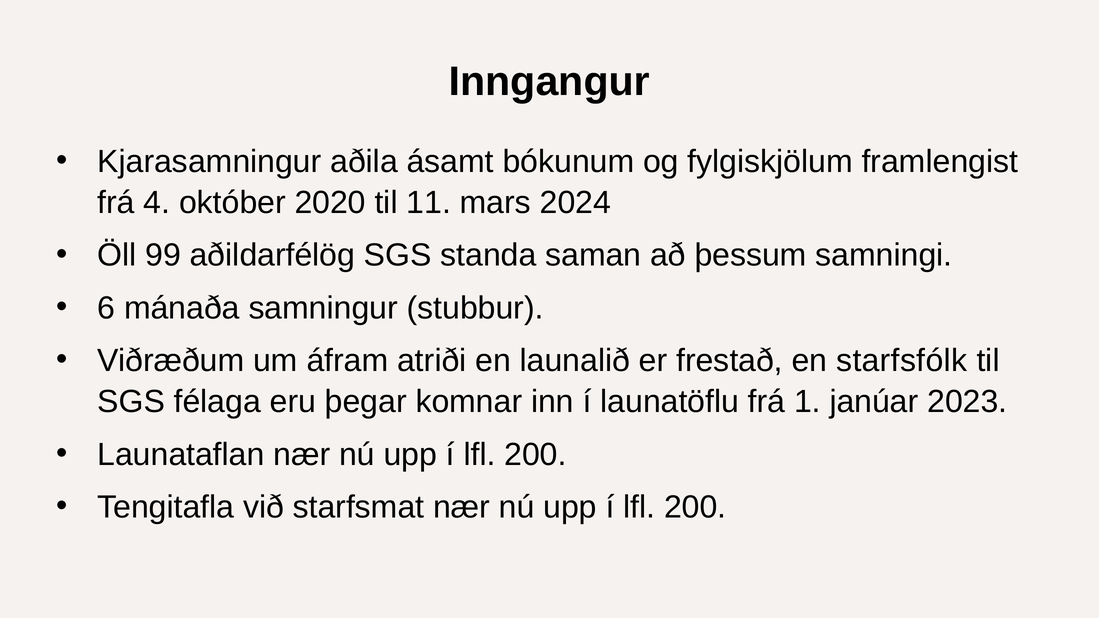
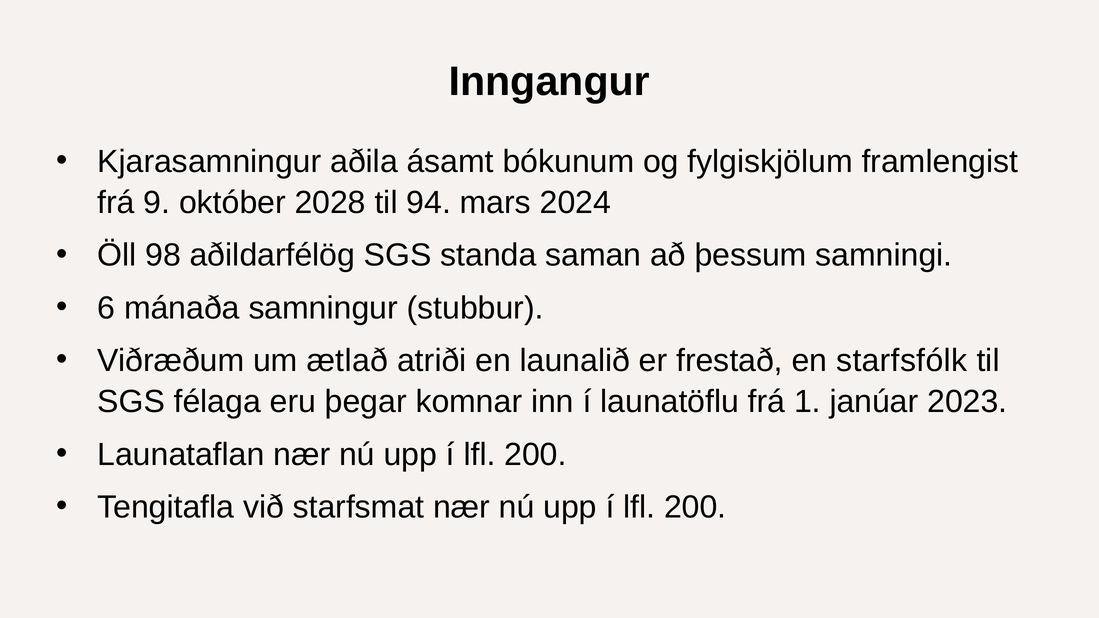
4: 4 -> 9 (157, 203)
2020: 2020 -> 2028 (330, 203)
11: 11 -> 94 (429, 203)
99: 99 -> 98 (163, 255)
áfram: áfram -> ætlað (347, 361)
